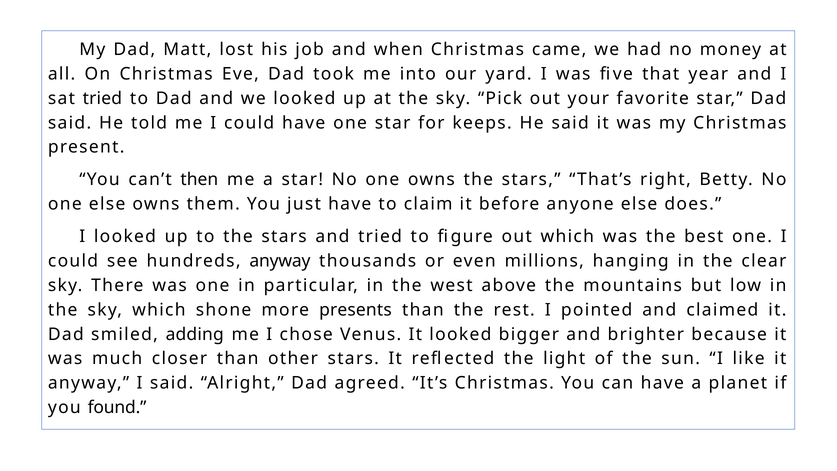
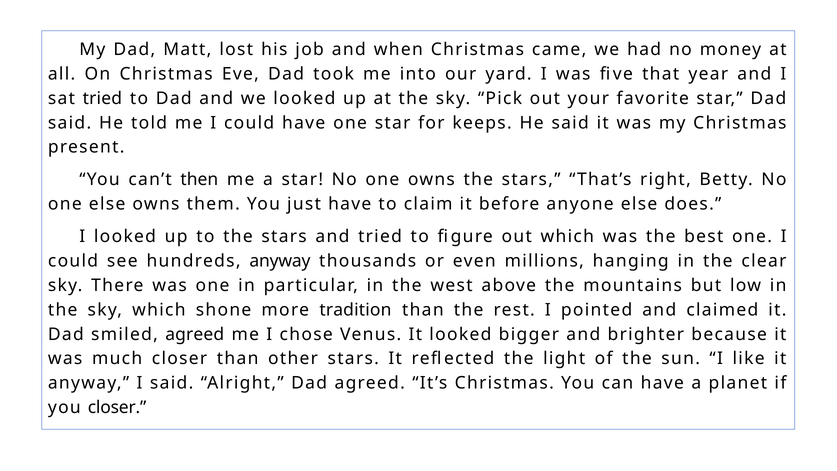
presents: presents -> tradition (355, 310)
smiled adding: adding -> agreed (195, 334)
you found: found -> closer (117, 408)
